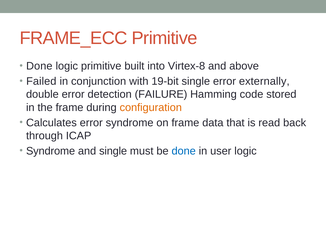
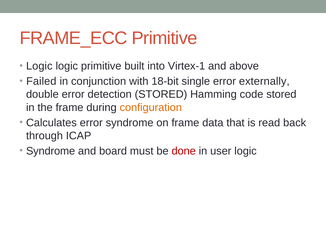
Done: Done -> Logic (39, 66)
Virtex-8: Virtex-8 -> Virtex-1 (187, 66)
19-bit: 19-bit -> 18-bit (165, 81)
detection FAILURE: FAILURE -> STORED (161, 94)
and single: single -> board (113, 151)
done colour: blue -> red (184, 151)
